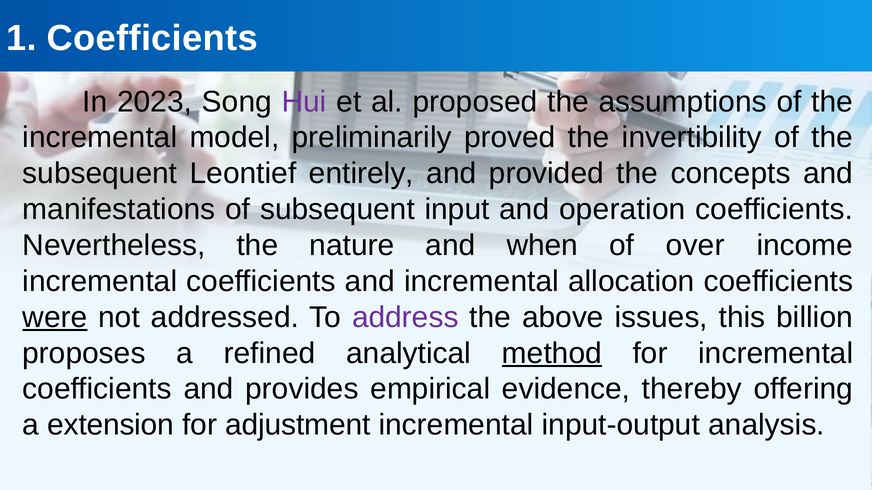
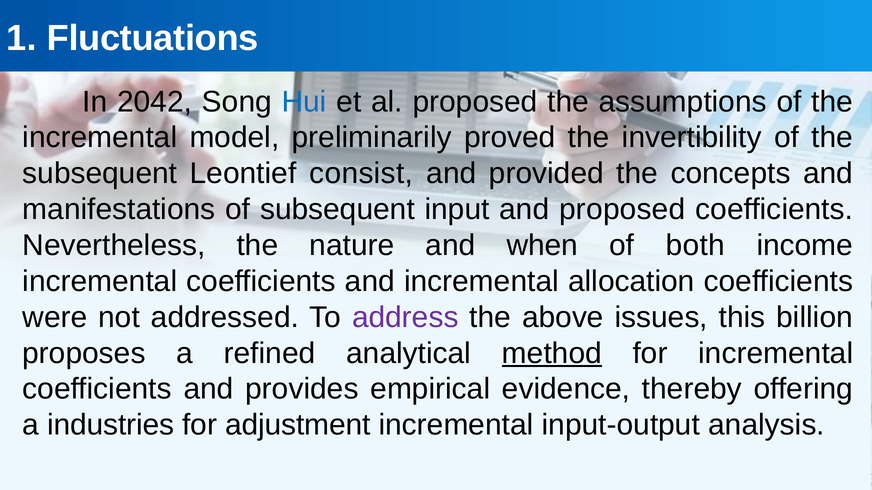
1 Coefficients: Coefficients -> Fluctuations (153, 38)
2023: 2023 -> 2042 (155, 102)
Hui colour: purple -> blue (304, 102)
entirely: entirely -> consist (361, 174)
and operation: operation -> proposed (622, 210)
over: over -> both (695, 246)
were underline: present -> none (55, 318)
extension: extension -> industries (111, 425)
